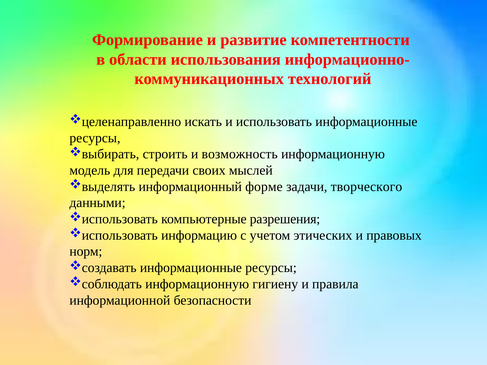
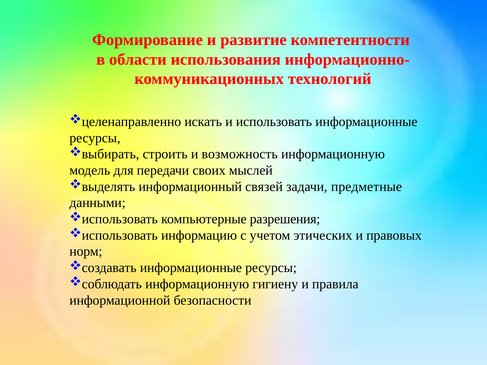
форме: форме -> связей (264, 187)
творческого: творческого -> предметные (366, 187)
